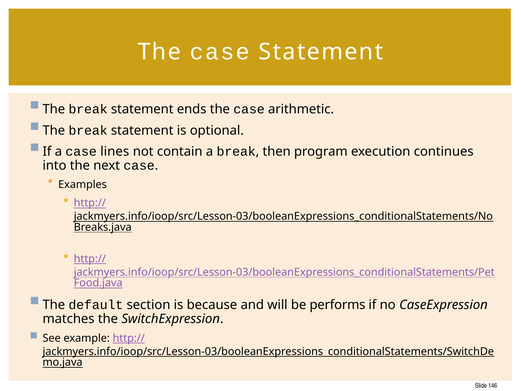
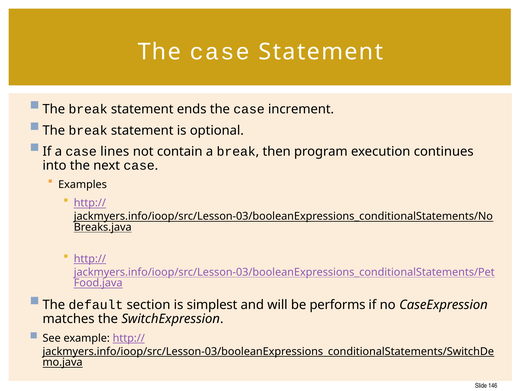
arithmetic: arithmetic -> increment (301, 109)
because: because -> simplest (212, 305)
